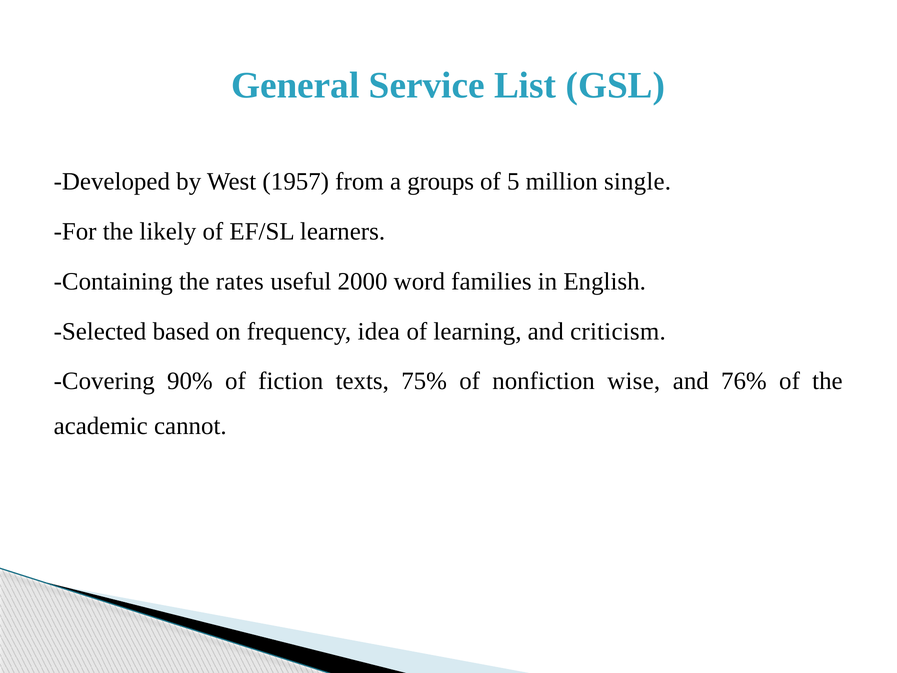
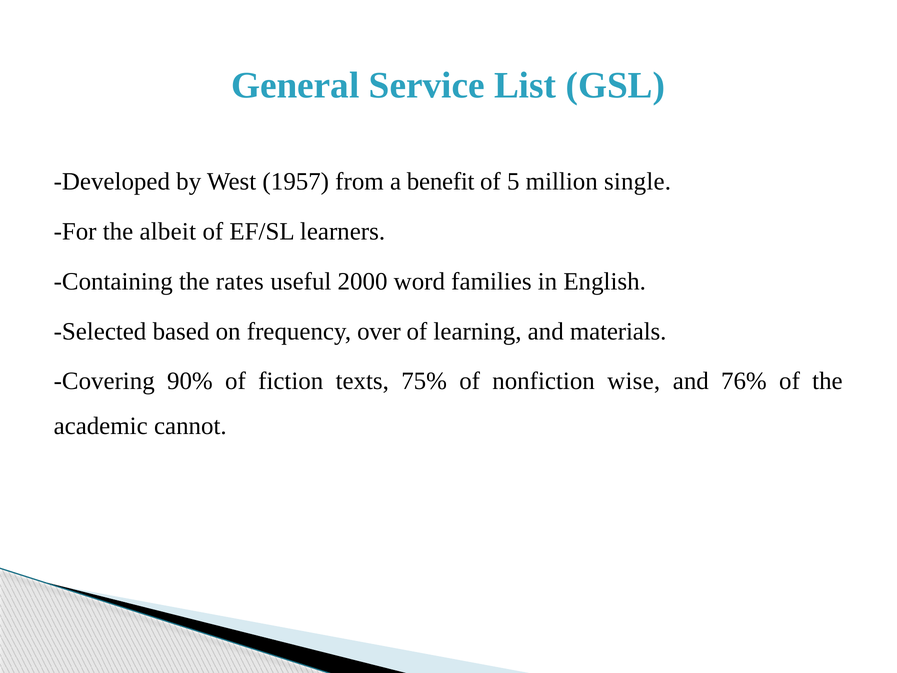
groups: groups -> benefit (441, 181)
likely: likely -> albeit (168, 231)
idea: idea -> over (379, 331)
criticism: criticism -> materials (618, 331)
